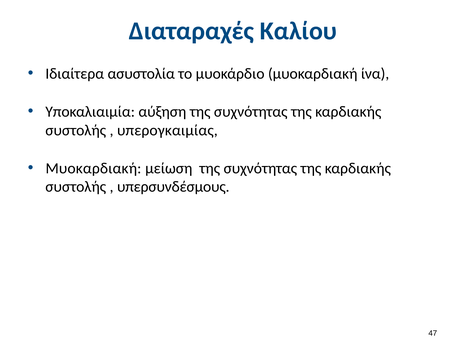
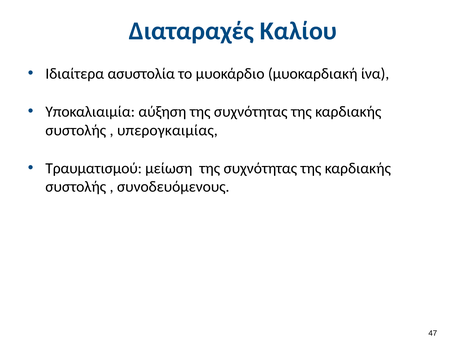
Μυοκαρδιακή: Μυοκαρδιακή -> Τραυματισμού (94, 168)
υπερσυνδέσμους: υπερσυνδέσμους -> συνοδευόμενους (173, 187)
